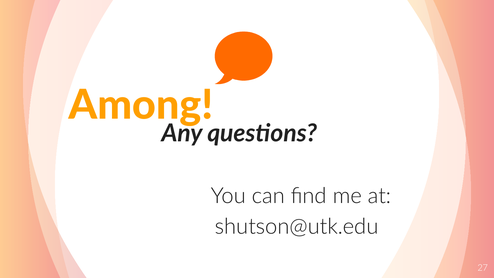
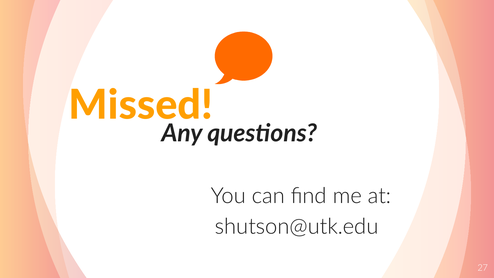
Among: Among -> Missed (141, 105)
